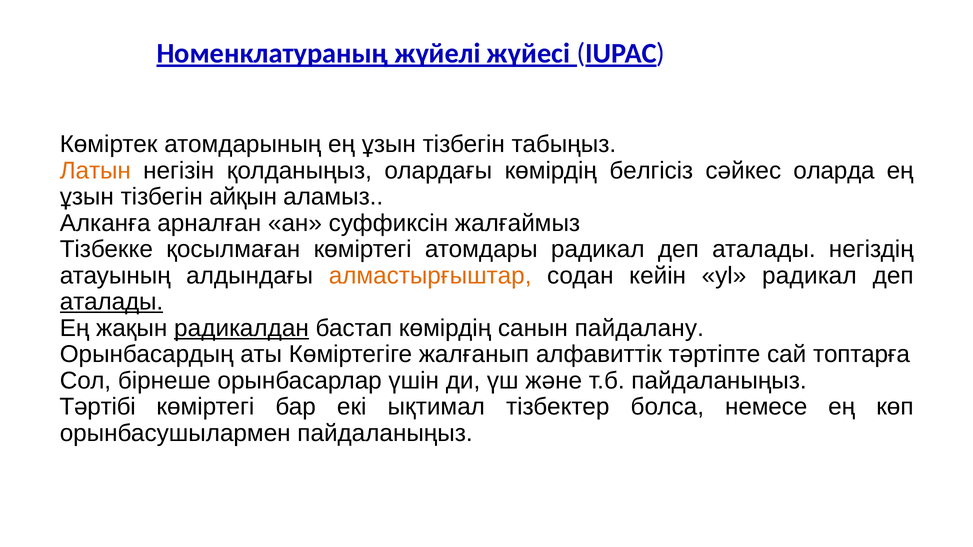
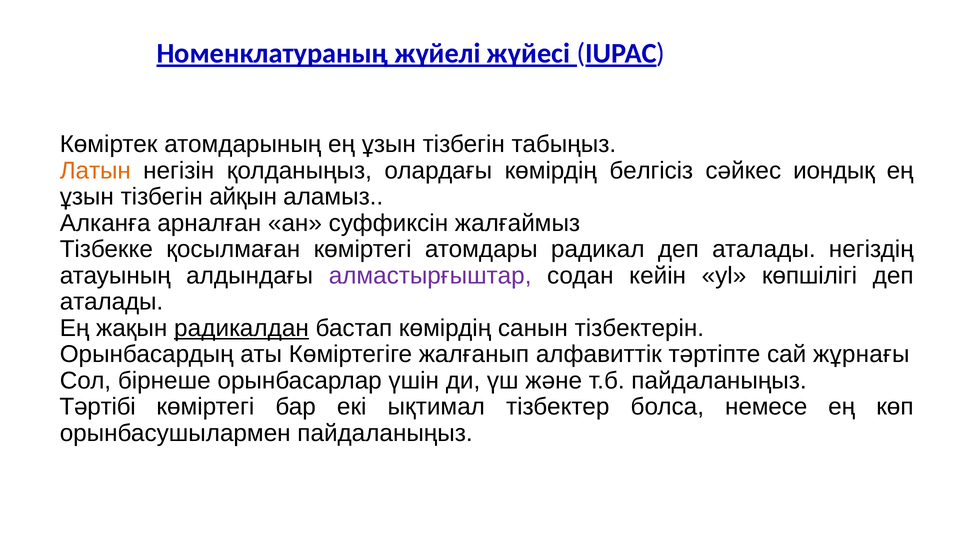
оларда: оларда -> иондық (834, 171)
алмастырғыштар colour: orange -> purple (430, 276)
yl радикал: радикал -> көпшілігі (810, 276)
аталады underline: present -> none (111, 302)
пайдалану: пайдалану -> тізбектерін (639, 328)
топтарға: топтарға -> жұрнағы (861, 355)
